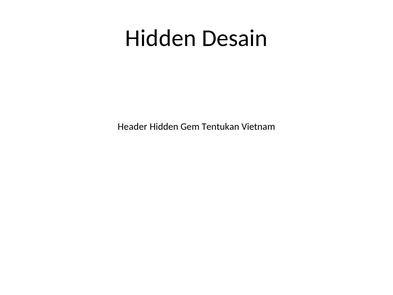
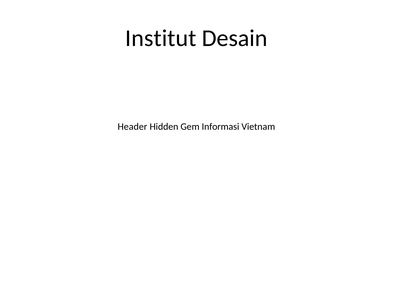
Hidden: Hidden -> Institut (161, 38)
Tentukan: Tentukan -> Informasi (220, 126)
